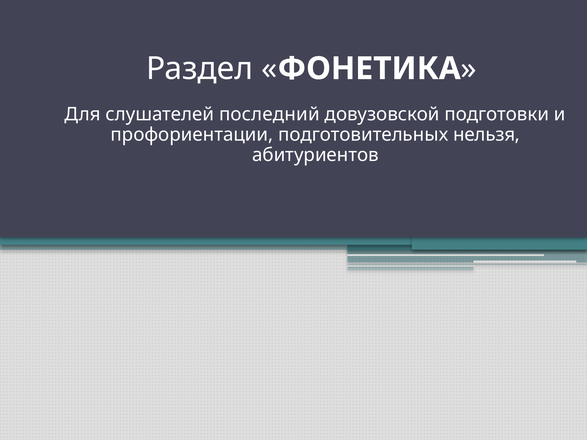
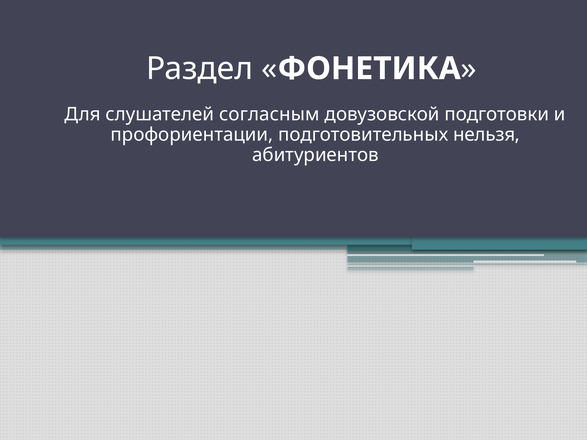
последний: последний -> согласным (269, 114)
